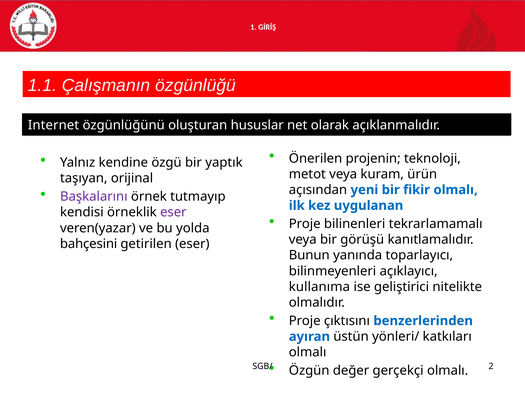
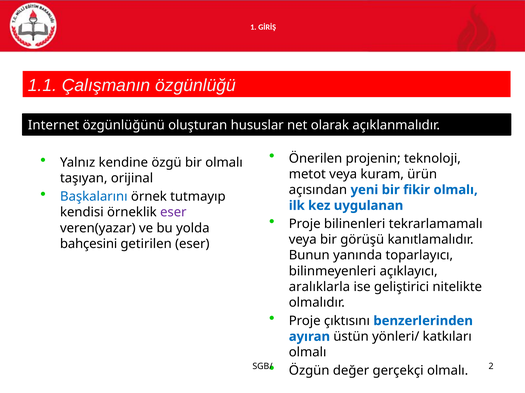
bir yaptık: yaptık -> olmalı (224, 163)
Başkalarını colour: purple -> blue (94, 197)
kullanıma: kullanıma -> aralıklarla (319, 287)
